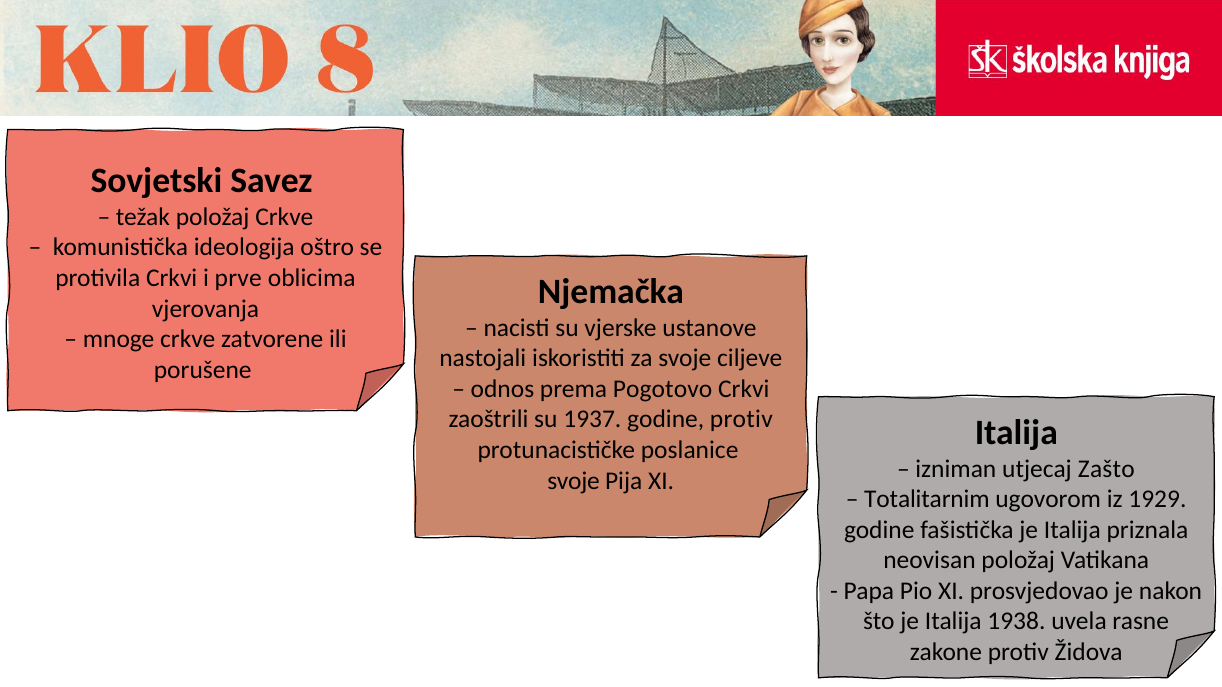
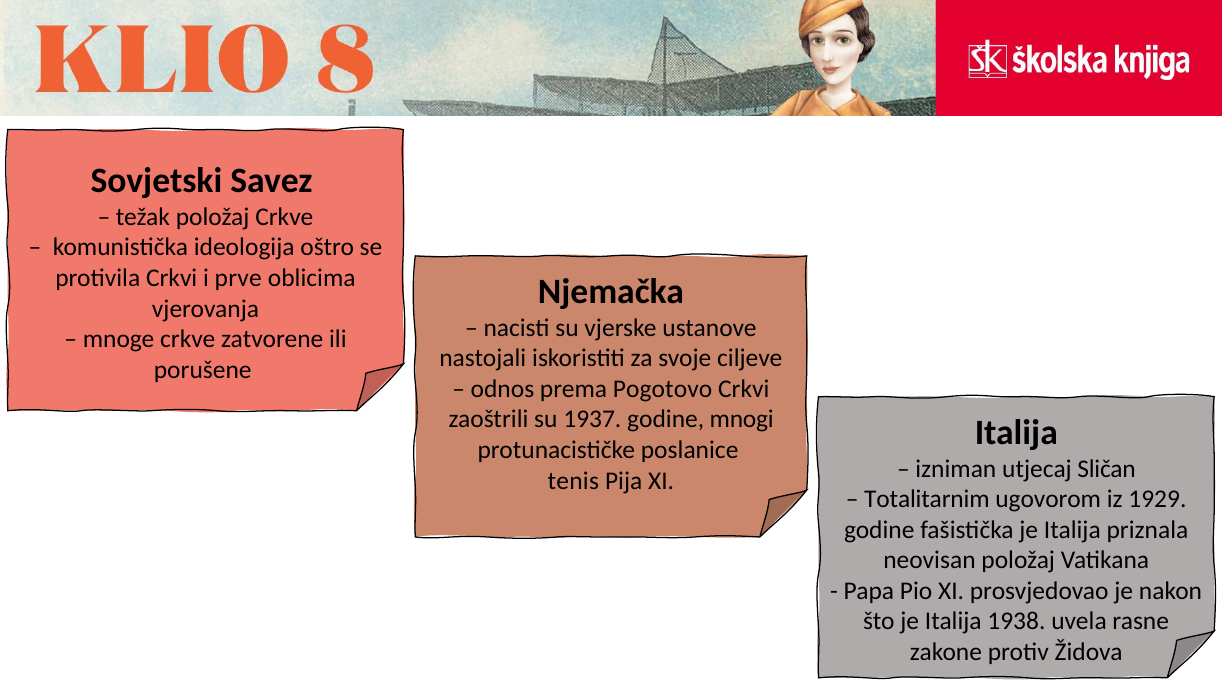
godine protiv: protiv -> mnogi (742, 420)
Zašto: Zašto -> Sličan (1107, 469)
svoje: svoje -> tenis (573, 481)
